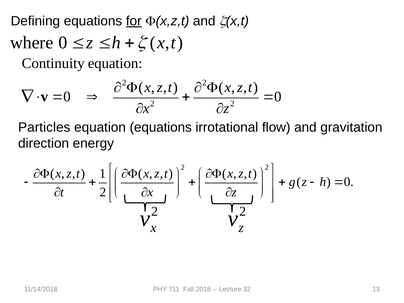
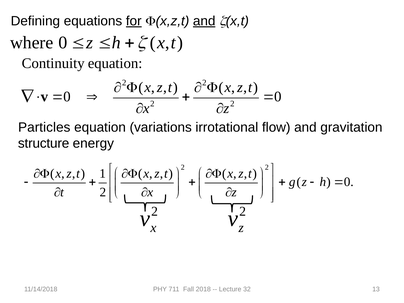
and underline: none -> present (204, 21)
equation equations: equations -> variations (161, 127)
direction: direction -> structure (44, 143)
